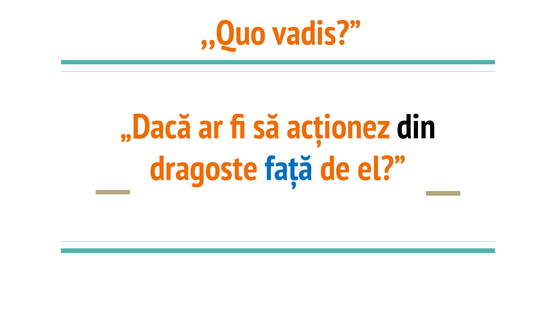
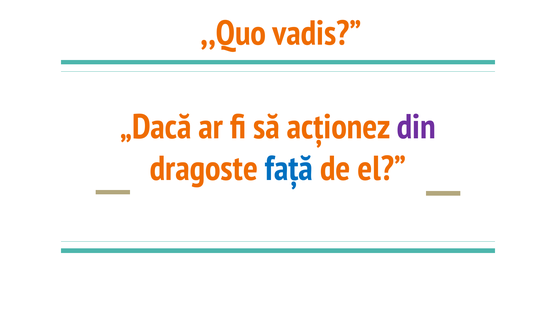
din colour: black -> purple (416, 127)
